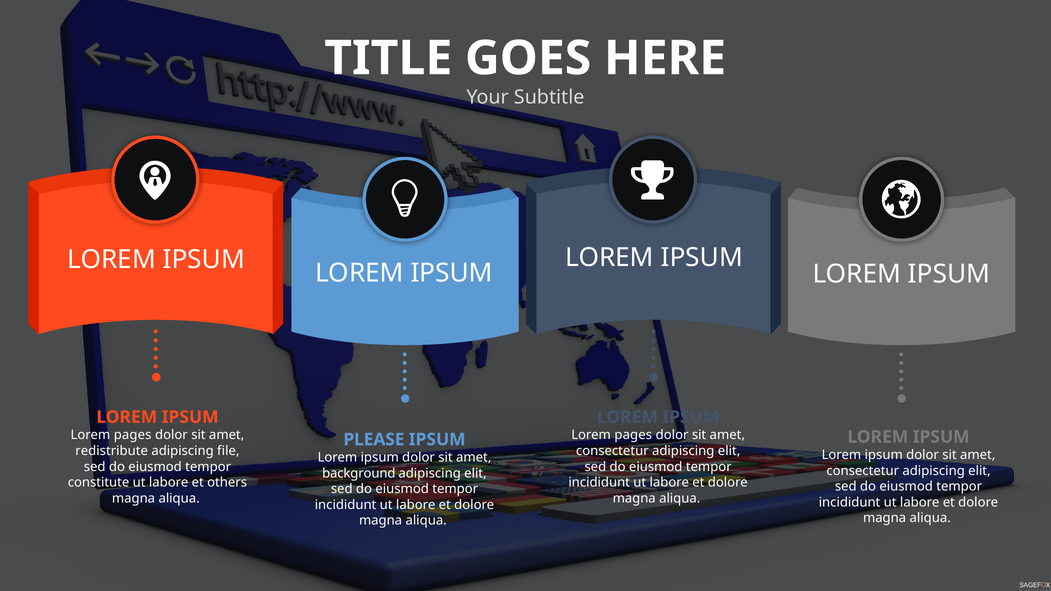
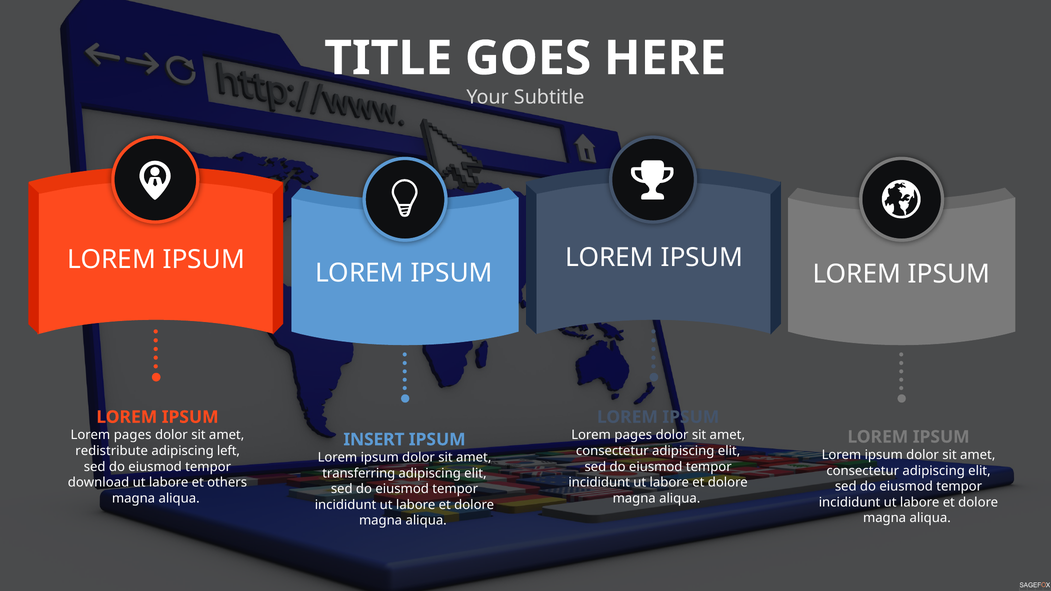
PLEASE: PLEASE -> INSERT (374, 440)
file: file -> left (228, 451)
background: background -> transferring (359, 473)
constitute: constitute -> download (99, 483)
